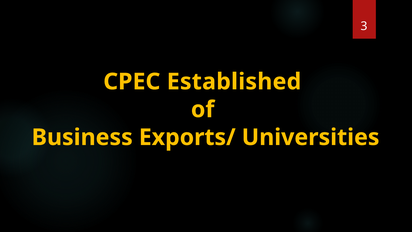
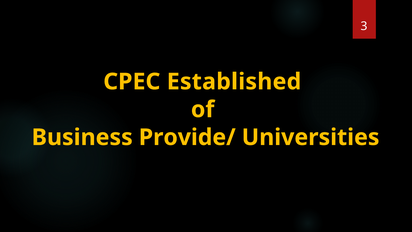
Exports/: Exports/ -> Provide/ (187, 137)
